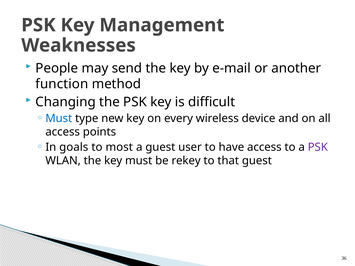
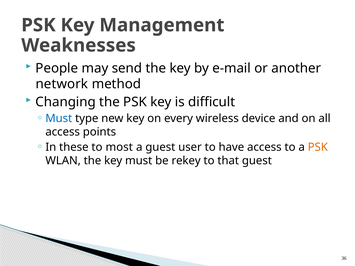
function: function -> network (62, 84)
goals: goals -> these (74, 147)
PSK colour: purple -> orange (318, 147)
